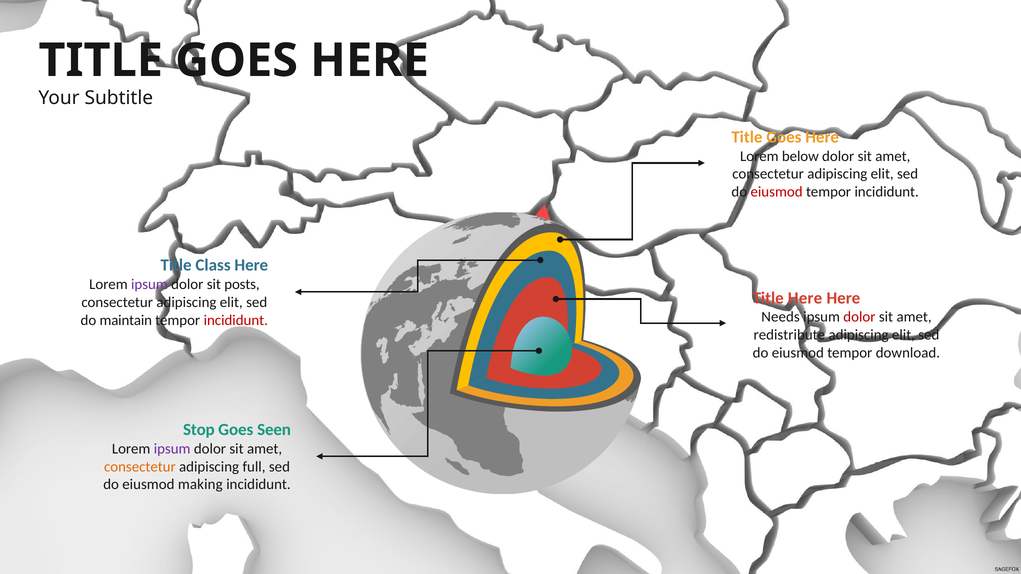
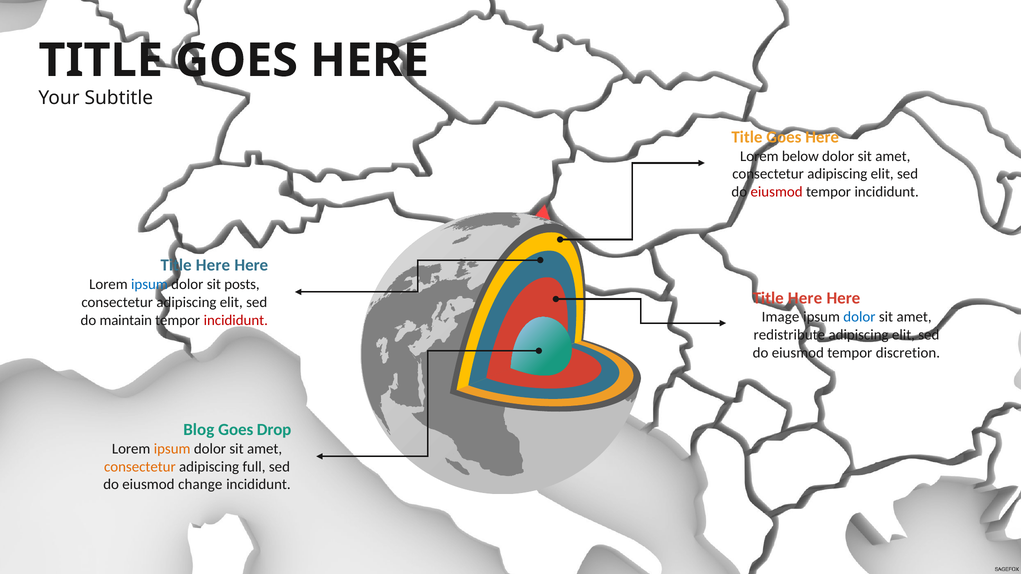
Class: Class -> Here (213, 265)
ipsum colour: purple -> blue (149, 285)
Needs: Needs -> Image (781, 317)
dolor colour: red -> blue (859, 317)
download: download -> discretion (908, 353)
Stop: Stop -> Blog (199, 430)
Seen: Seen -> Drop (274, 430)
ipsum colour: purple -> orange (172, 449)
making: making -> change (200, 485)
